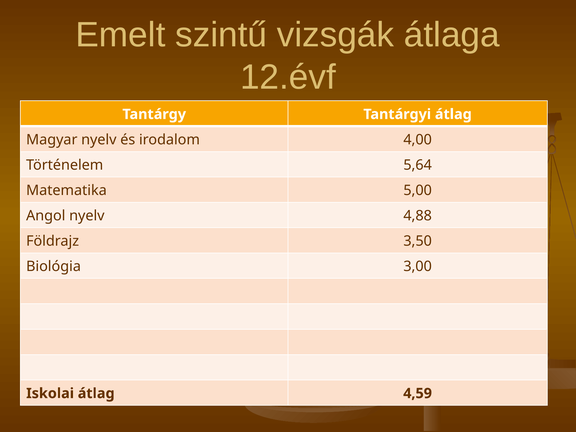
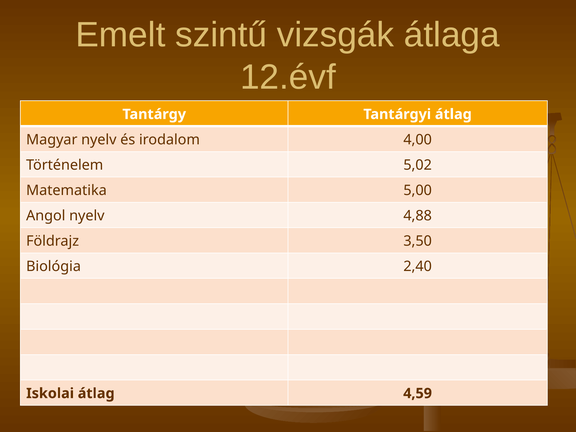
5,64: 5,64 -> 5,02 (418, 165)
3,00: 3,00 -> 2,40 (418, 267)
